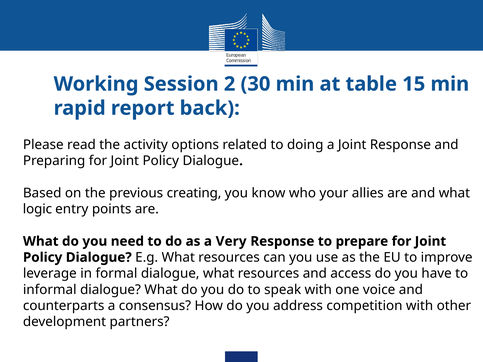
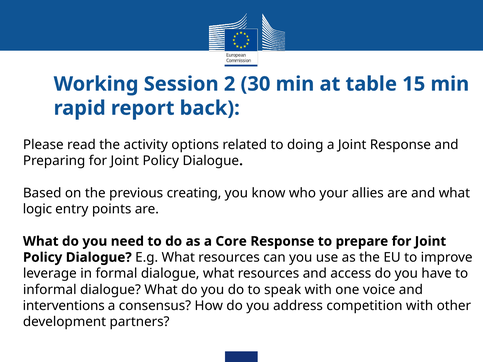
Very: Very -> Core (231, 241)
counterparts: counterparts -> interventions (64, 306)
